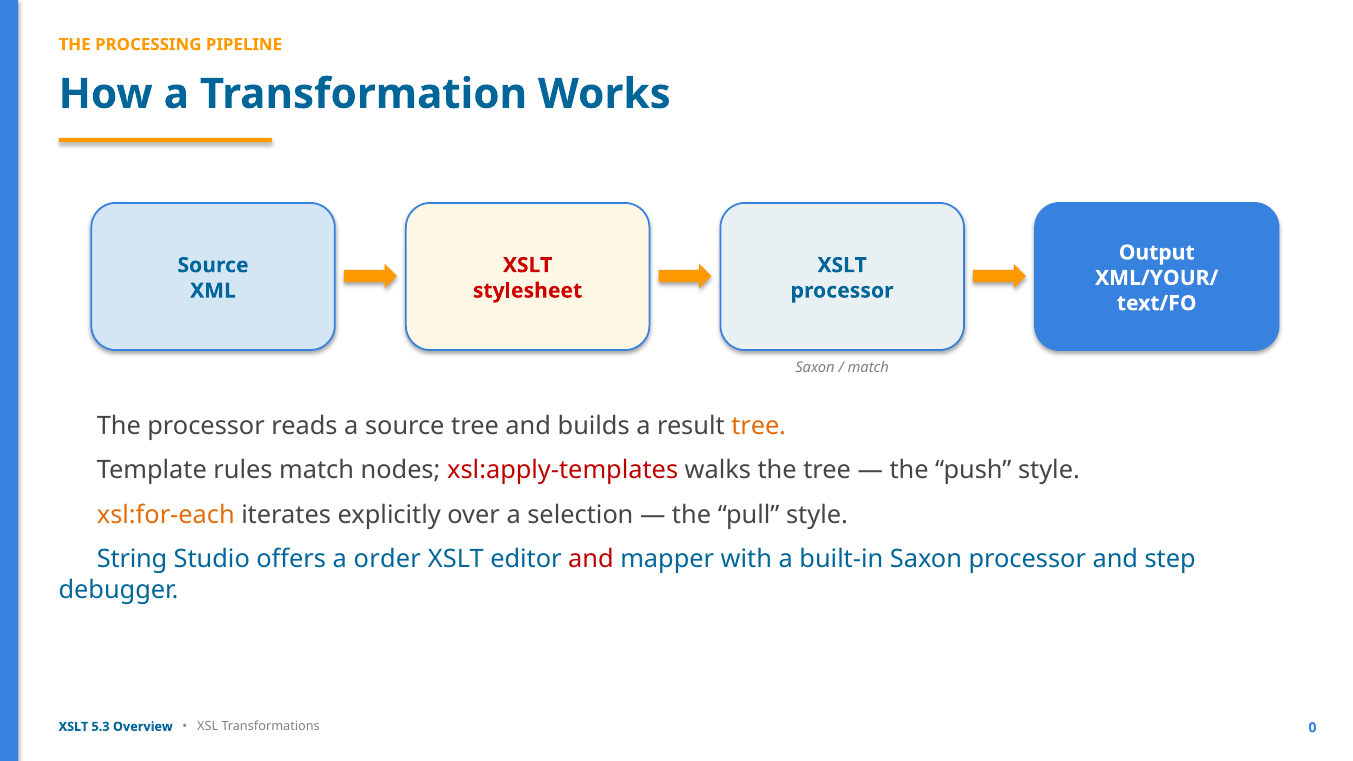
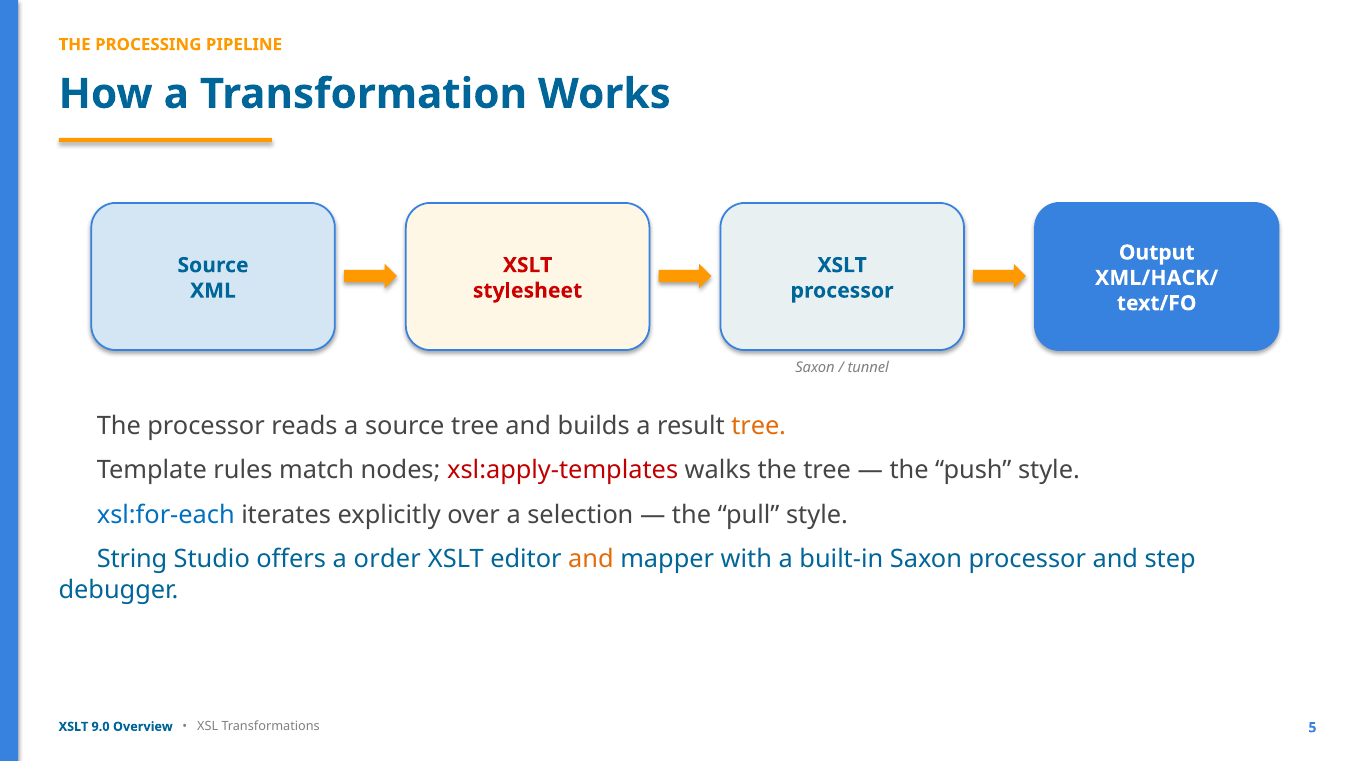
XML/YOUR/: XML/YOUR/ -> XML/HACK/ (1157, 278)
match: match -> tunnel (868, 368)
xsl:for-each colour: orange -> blue (166, 515)
and colour: red -> orange (591, 559)
5.3: 5.3 -> 9.0 (101, 727)
0: 0 -> 5 (1312, 728)
